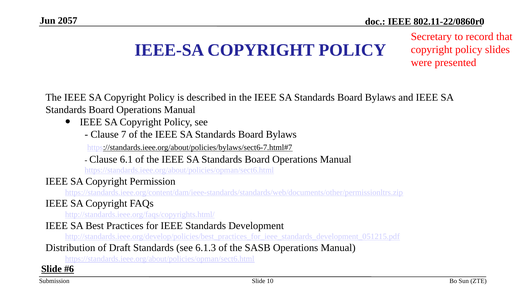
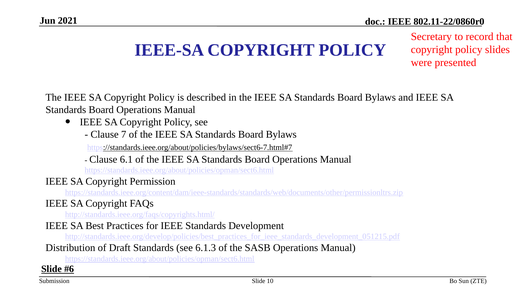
2057: 2057 -> 2021 (68, 21)
